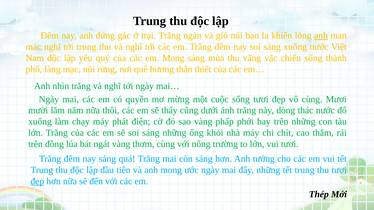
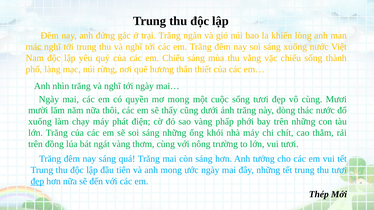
anh underline: present -> none (321, 36)
em Mong: Mong -> Chiếu (173, 58)
mơ mừng: mừng -> mong (178, 99)
